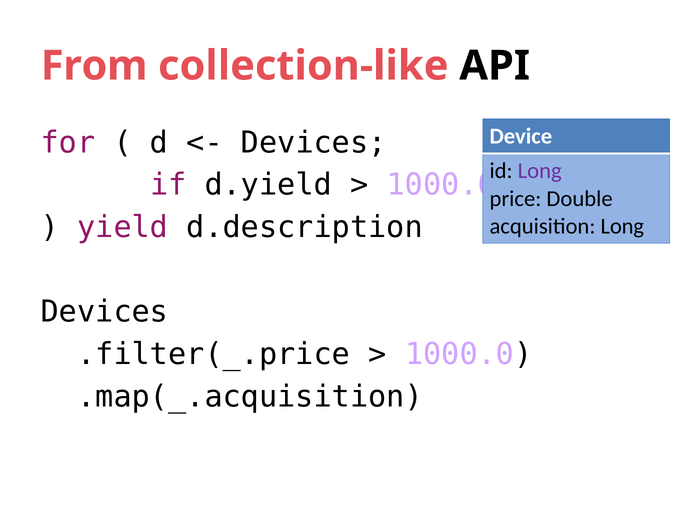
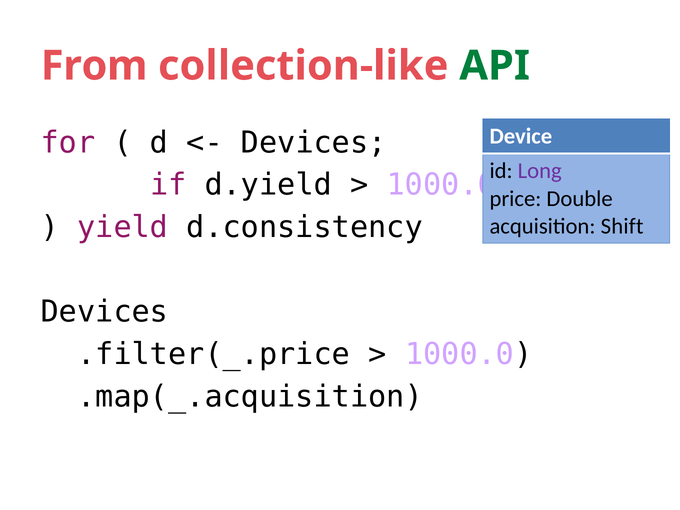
API colour: black -> green (495, 66)
d.description: d.description -> d.consistency (305, 227)
acquisition Long: Long -> Shift (622, 226)
